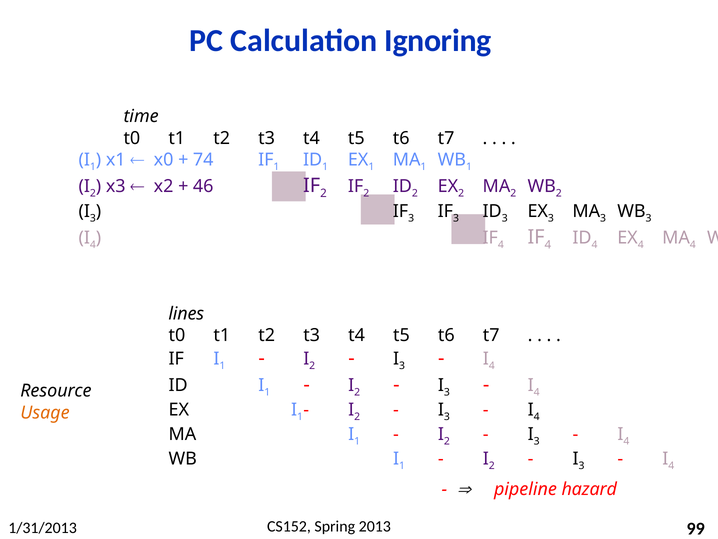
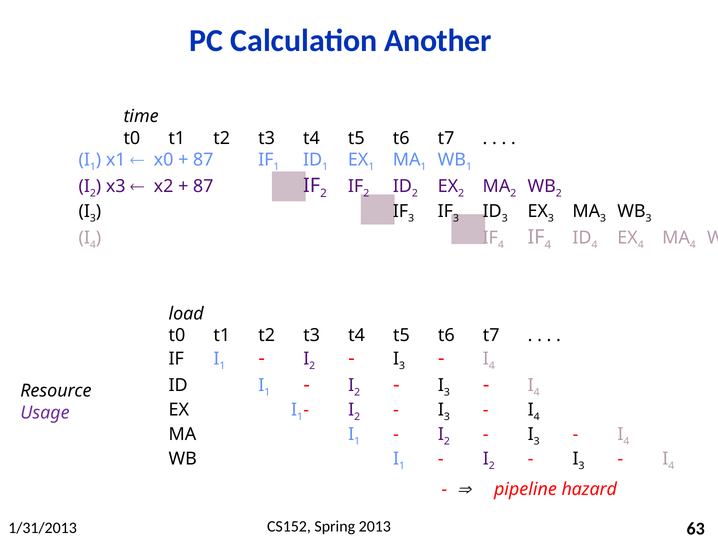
Ignoring: Ignoring -> Another (438, 41)
74: 74 -> 87 (203, 159)
46: 46 -> 87 (203, 186)
lines: lines -> load (186, 314)
Usage colour: orange -> purple (45, 412)
99: 99 -> 63 (696, 528)
